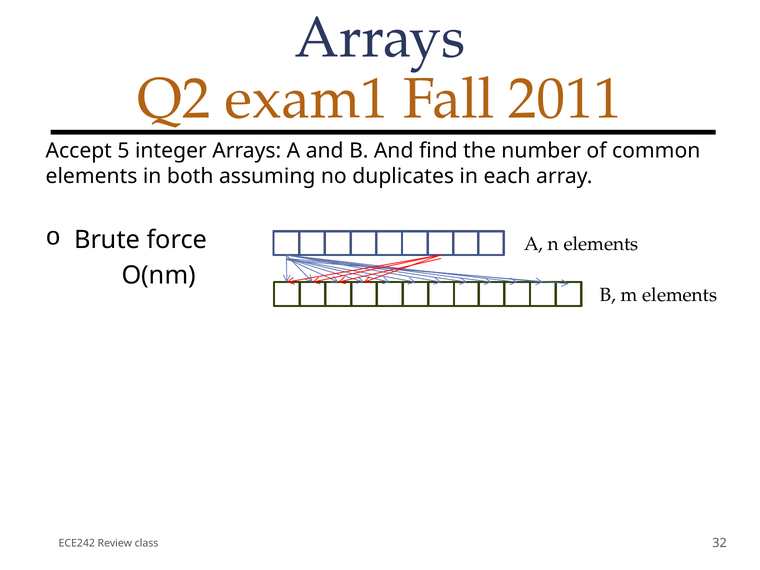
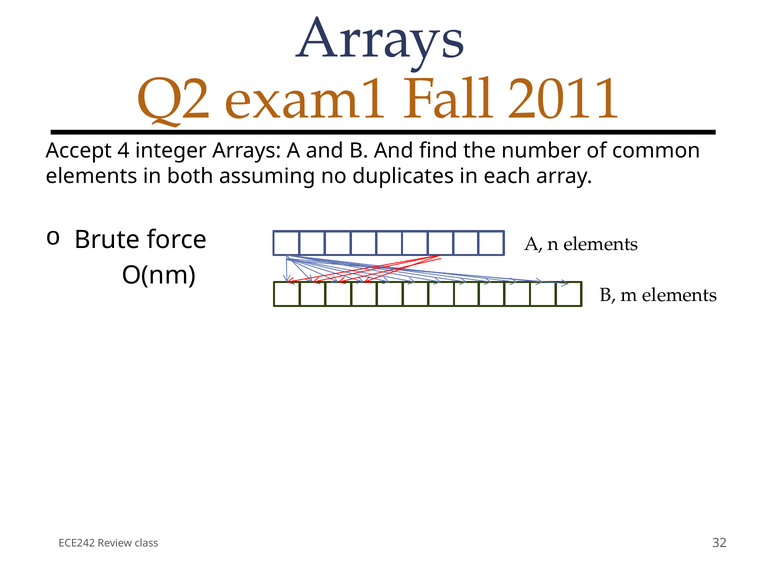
5: 5 -> 4 (123, 151)
